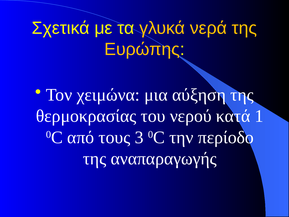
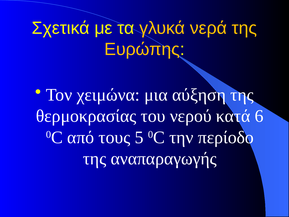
1: 1 -> 6 (259, 116)
3: 3 -> 5 (139, 137)
